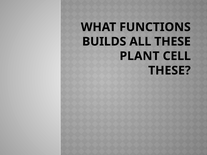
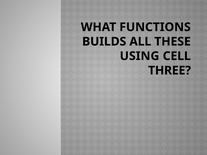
PLANT: PLANT -> USING (140, 56)
THESE: THESE -> THREE (170, 71)
